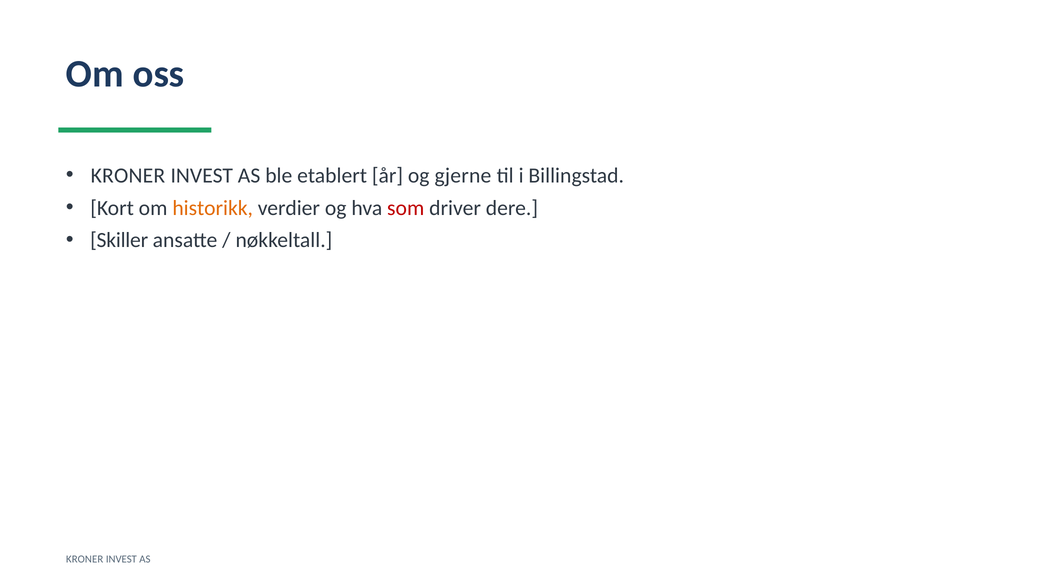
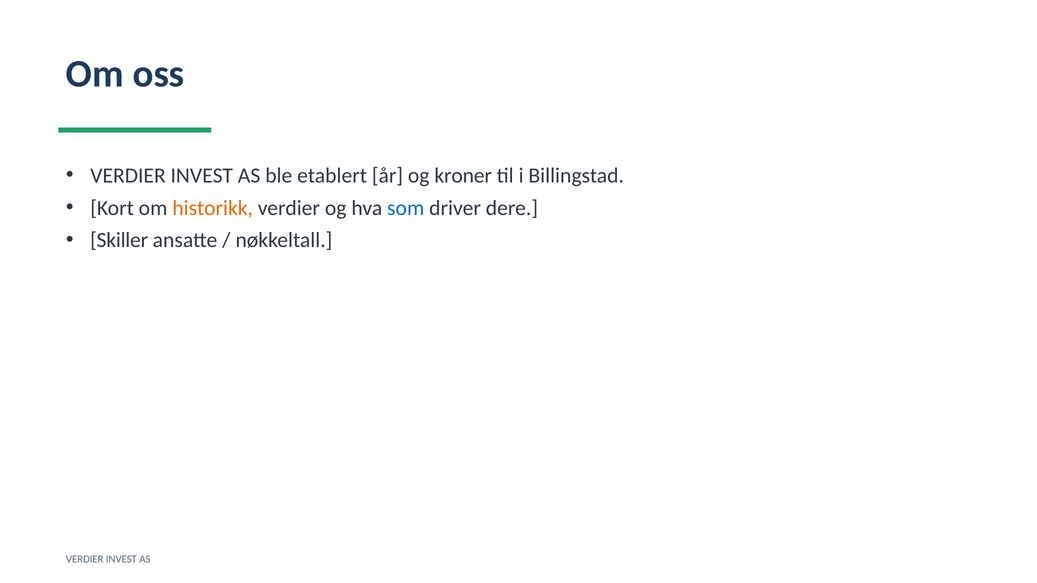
KRONER: KRONER -> VERDIER (128, 176)
gjerne: gjerne -> kroner (463, 176)
som colour: red -> blue (406, 208)
KRONER: KRONER -> VERDIER (85, 560)
